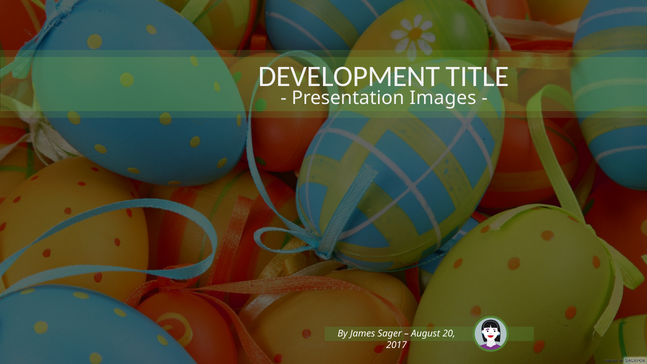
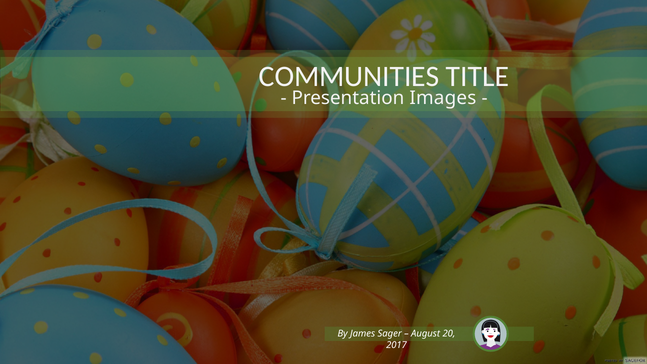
DEVELOPMENT: DEVELOPMENT -> COMMUNITIES (349, 76)
